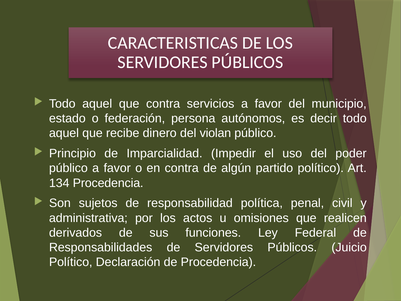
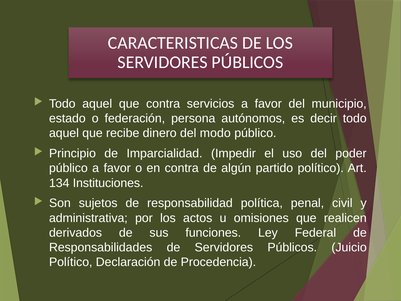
violan: violan -> modo (215, 133)
134 Procedencia: Procedencia -> Instituciones (108, 183)
